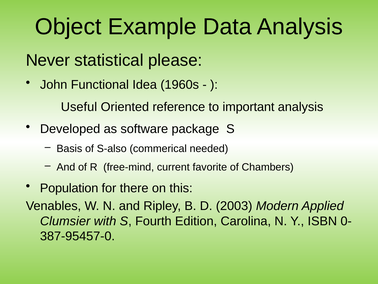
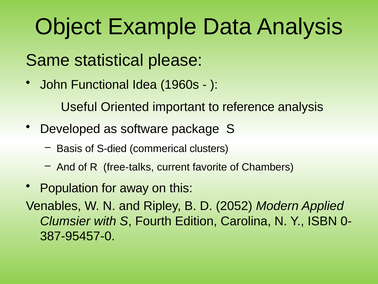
Never: Never -> Same (48, 60)
reference: reference -> important (179, 107)
important: important -> reference (249, 107)
S-also: S-also -> S-died (112, 148)
needed: needed -> clusters (209, 148)
free-mind: free-mind -> free-talks (129, 167)
there: there -> away (134, 188)
2003: 2003 -> 2052 (234, 206)
